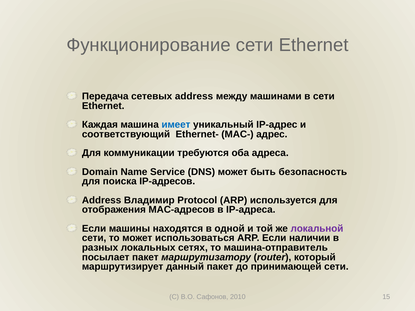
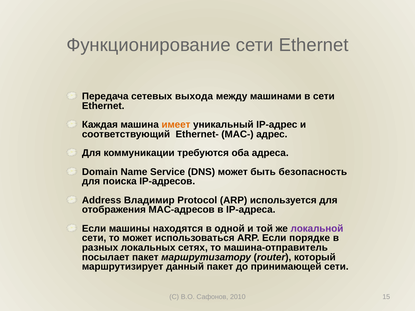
сетевых address: address -> выхода (194, 96)
имеет colour: blue -> orange (176, 125)
наличии: наличии -> порядке (310, 238)
